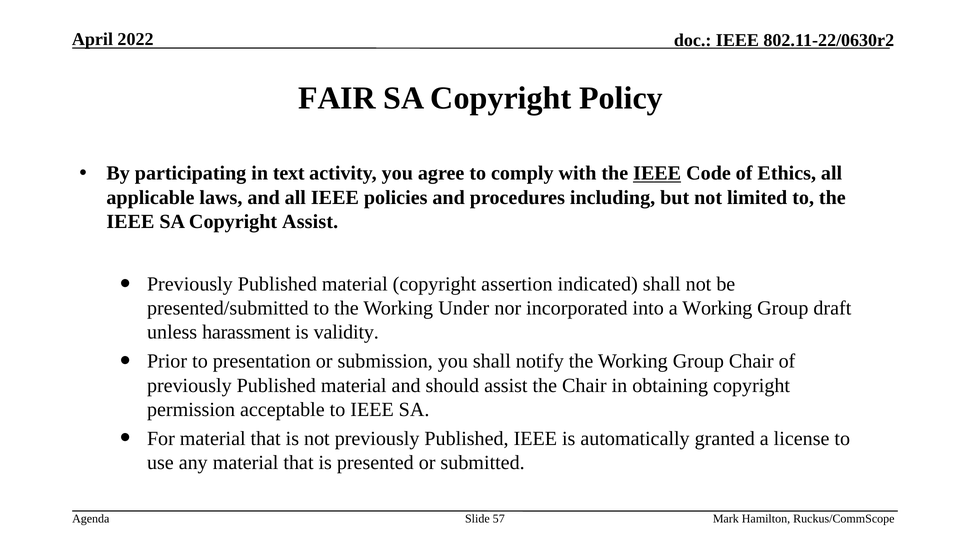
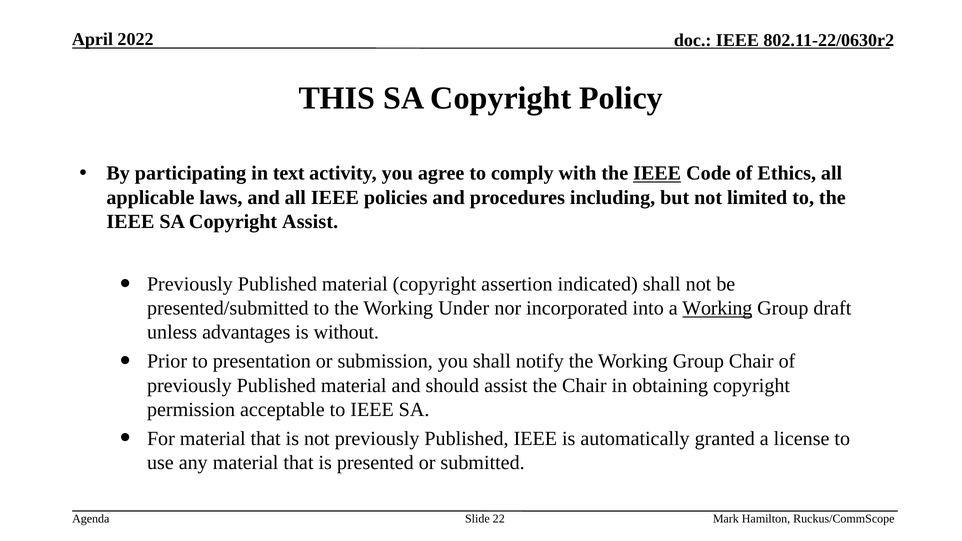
FAIR: FAIR -> THIS (337, 98)
Working underline: none -> present (717, 308)
harassment: harassment -> advantages (246, 332)
validity: validity -> without (346, 332)
57: 57 -> 22 (499, 519)
